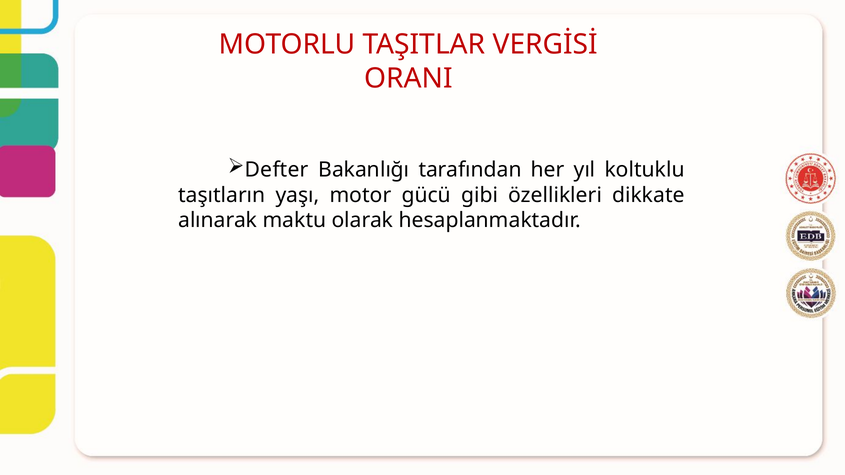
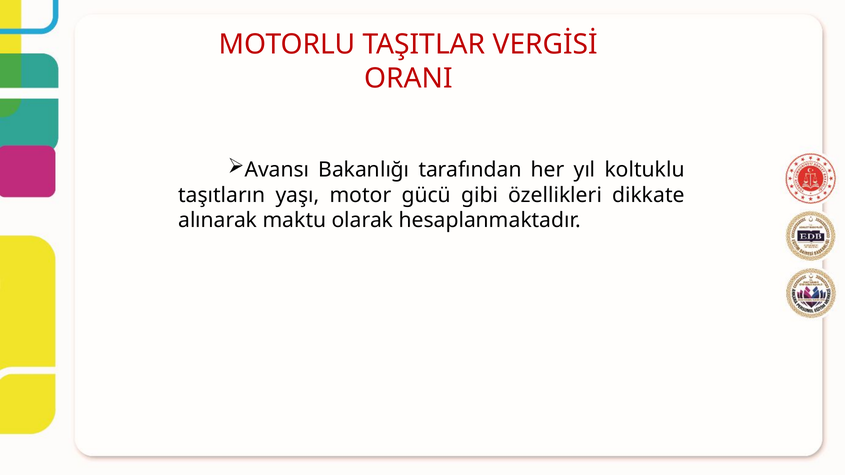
Defter: Defter -> Avansı (277, 170)
